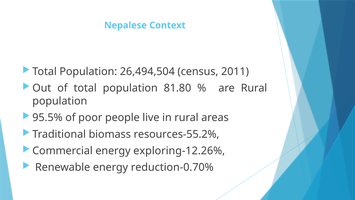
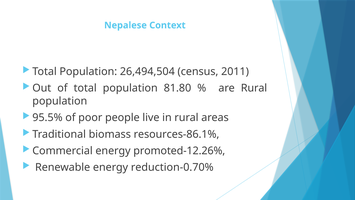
resources-55.2%: resources-55.2% -> resources-86.1% (176, 134)
exploring-12.26%: exploring-12.26% -> promoted-12.26% (179, 151)
